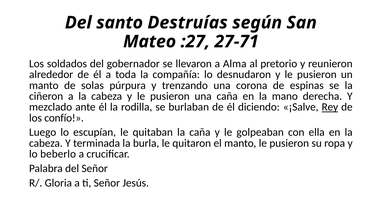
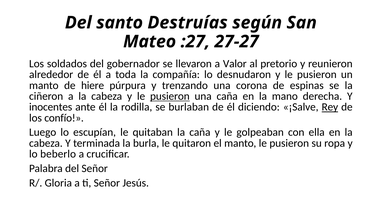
27-71: 27-71 -> 27-27 (237, 42)
Alma: Alma -> Valor (235, 64)
solas: solas -> hiere (93, 85)
pusieron underline: none -> present (170, 96)
mezclado: mezclado -> inocentes (51, 107)
